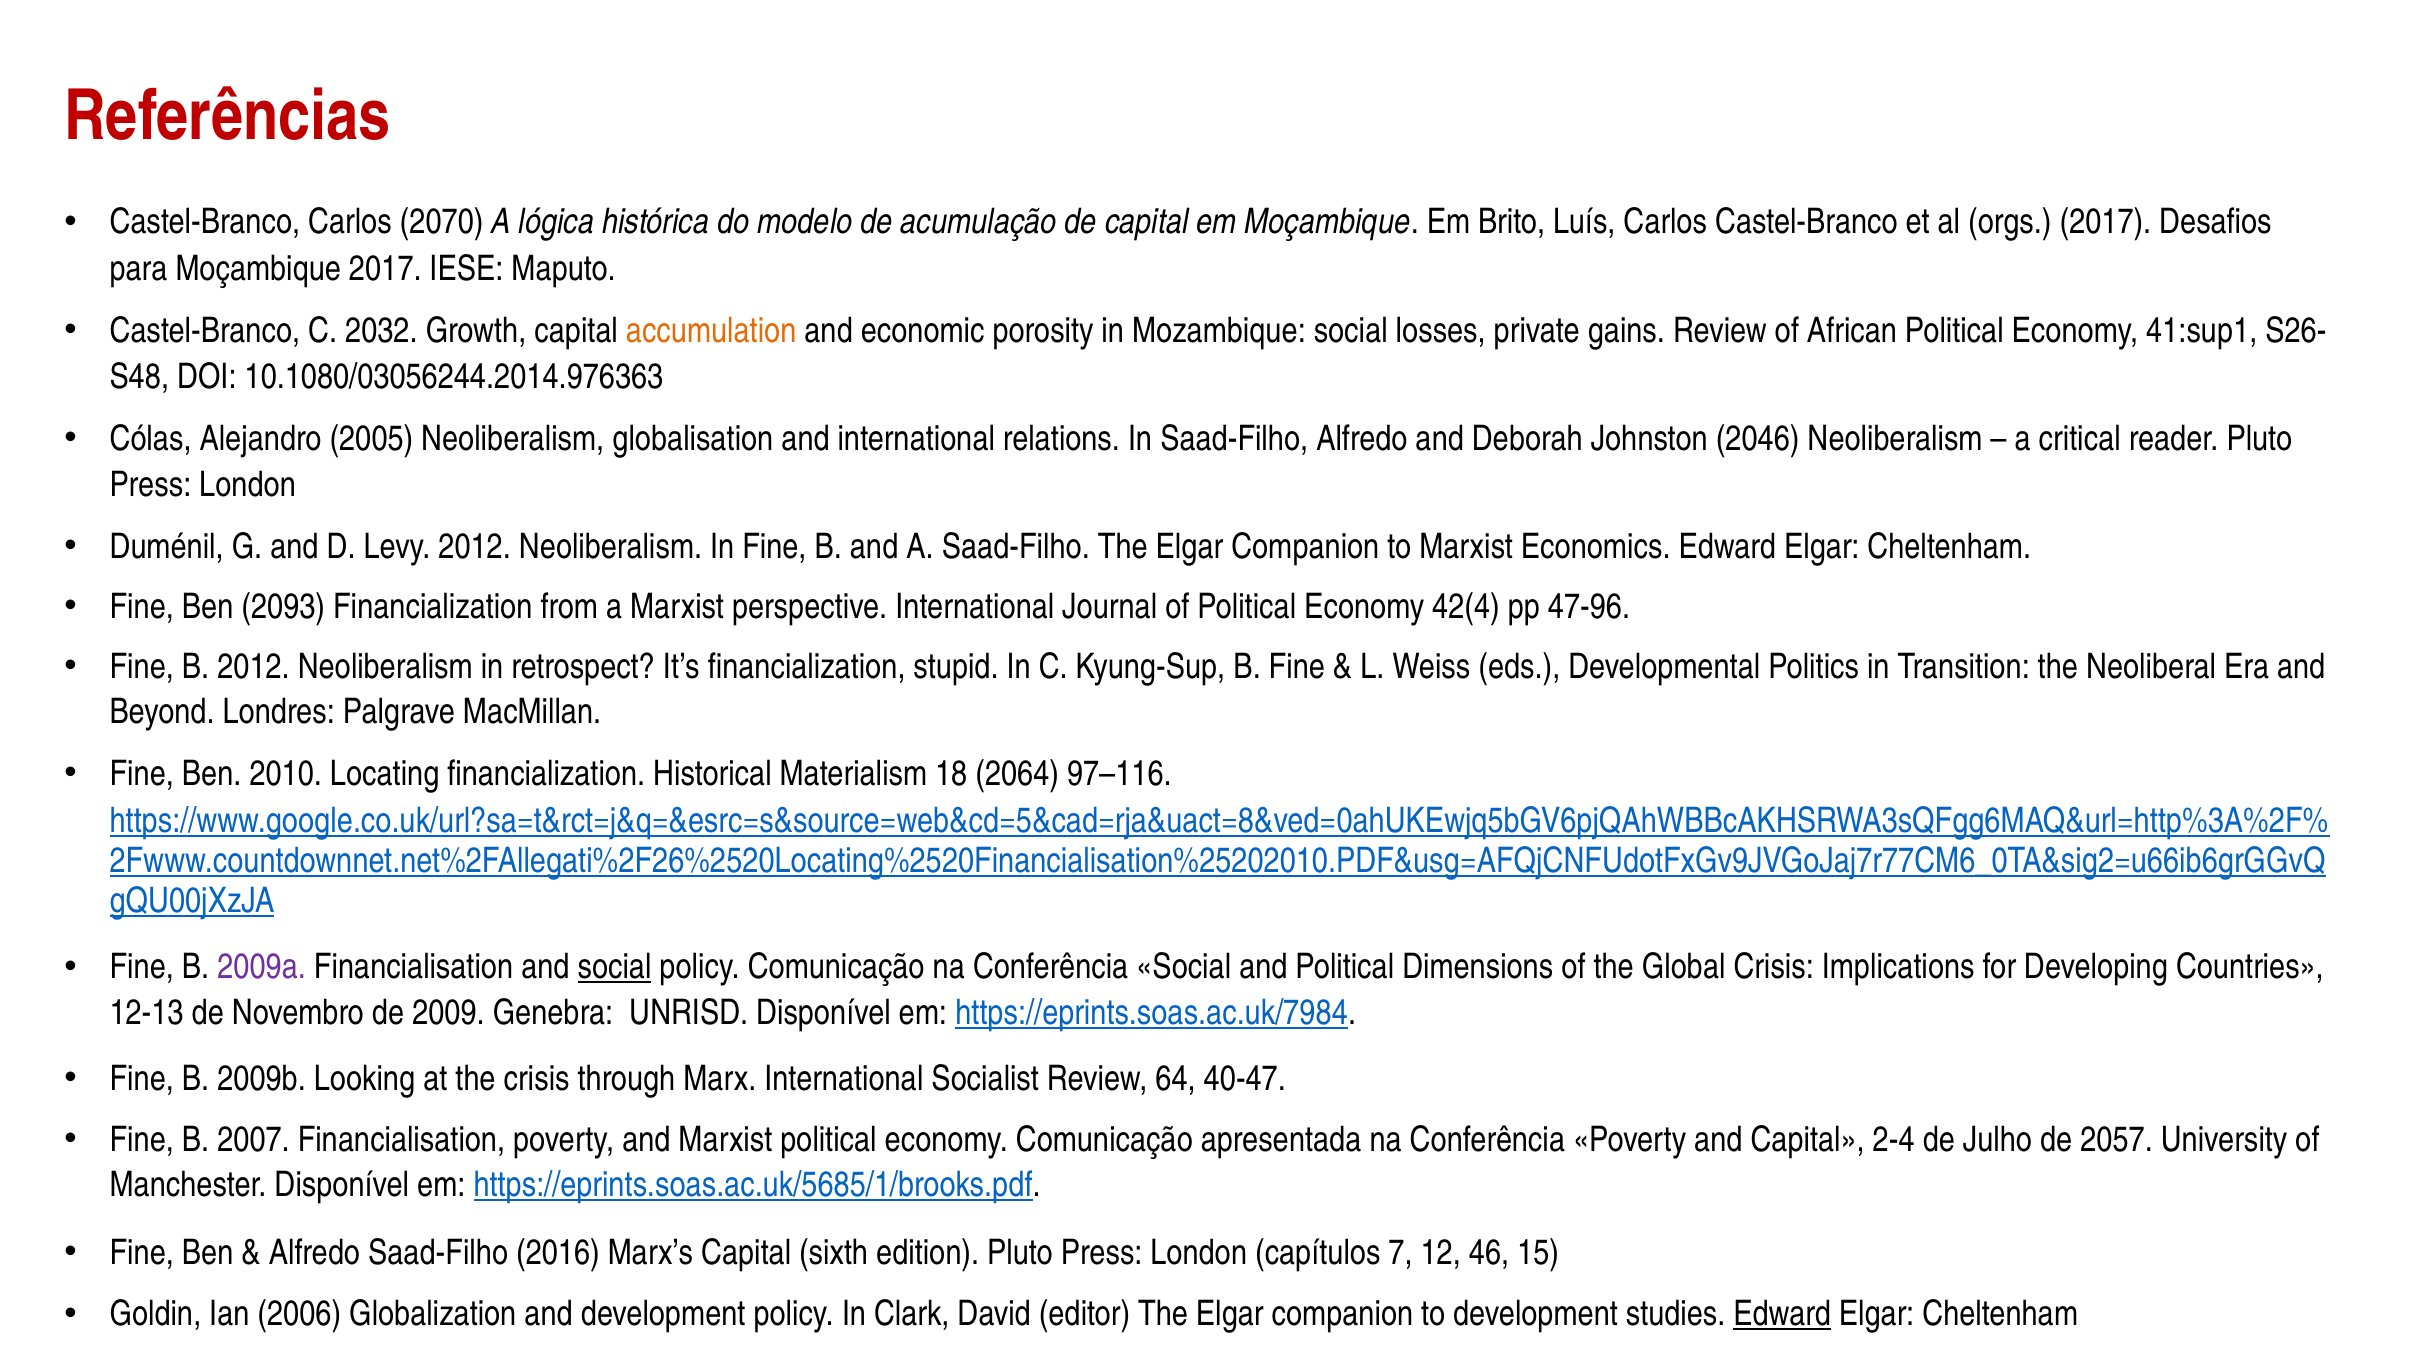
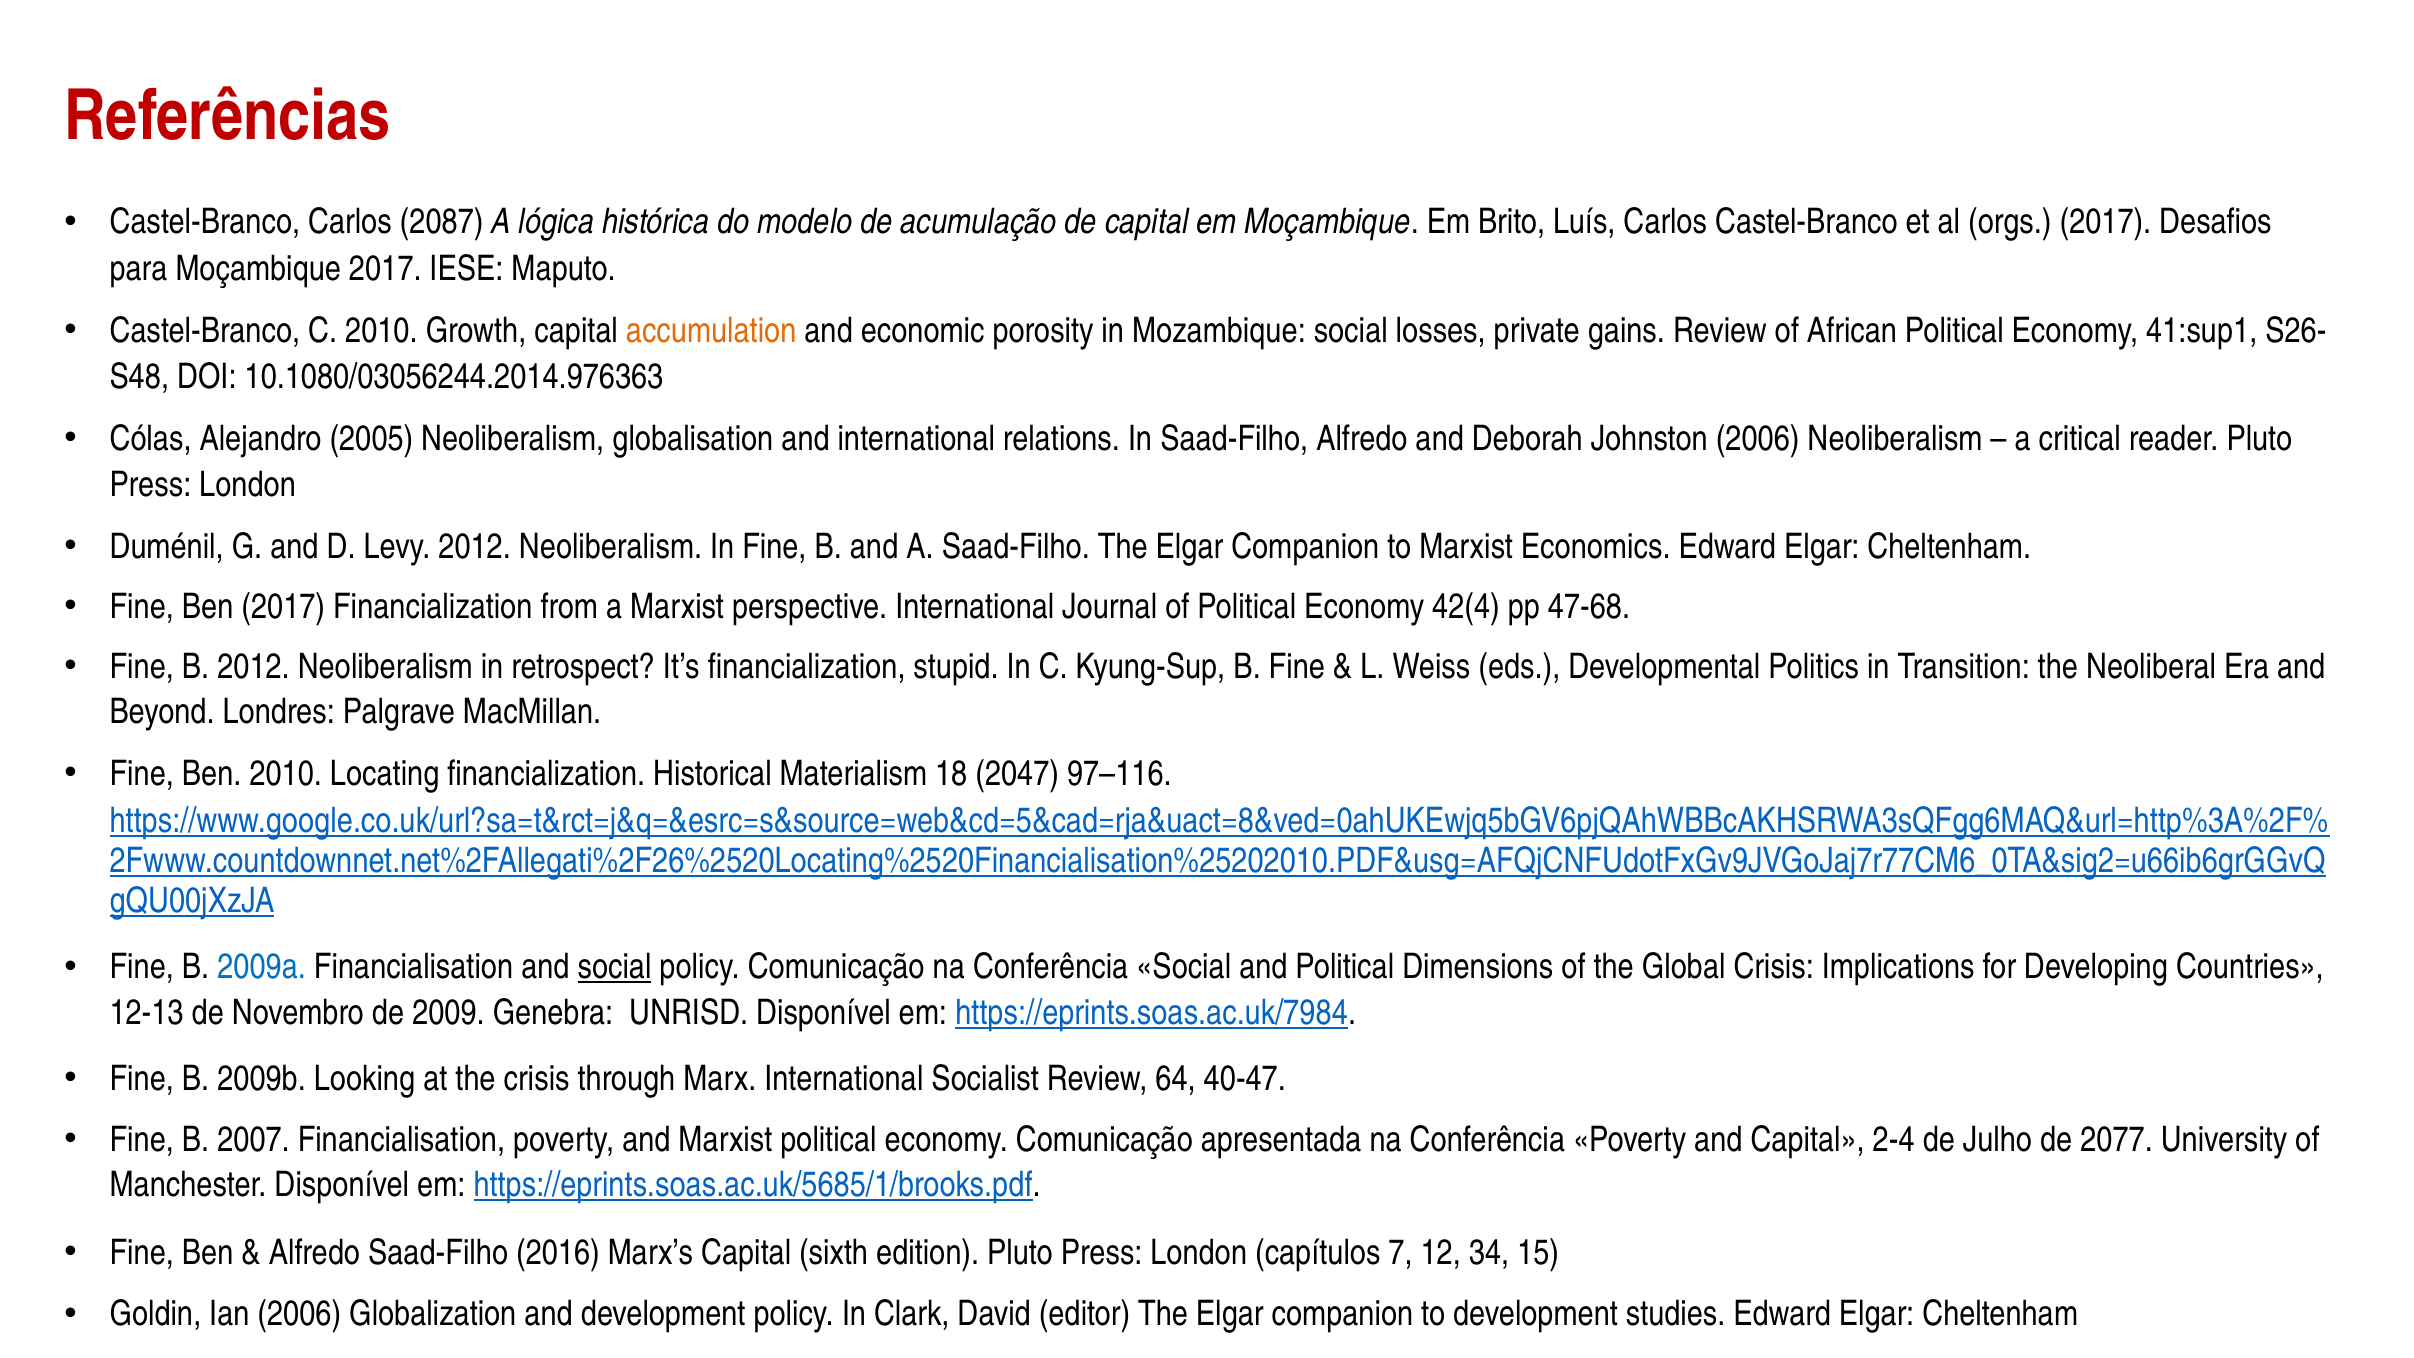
2070: 2070 -> 2087 (442, 222)
C 2032: 2032 -> 2010 (381, 330)
Johnston 2046: 2046 -> 2006 (1758, 438)
Ben 2093: 2093 -> 2017 (283, 607)
47-96: 47-96 -> 47-68 (1589, 607)
2064: 2064 -> 2047 (1017, 774)
2009a colour: purple -> blue (262, 967)
2057: 2057 -> 2077 (2117, 1139)
46: 46 -> 34 (1489, 1253)
Edward underline: present -> none (1782, 1314)
